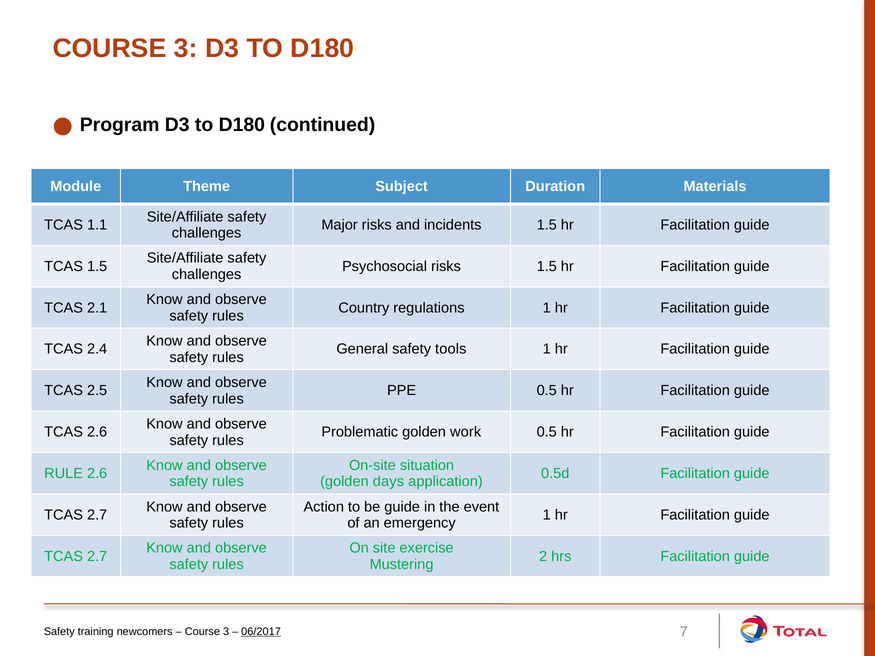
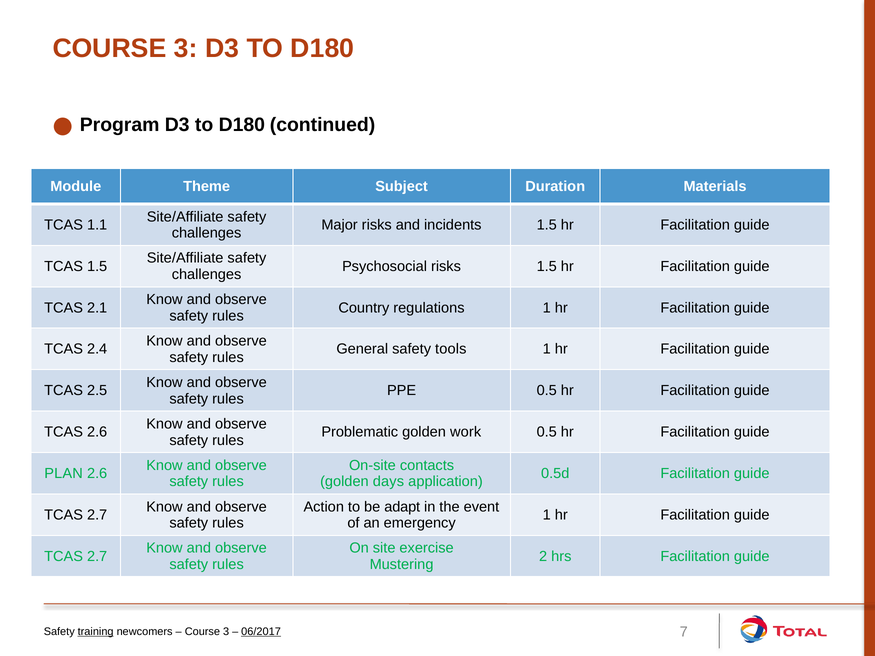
situation: situation -> contacts (427, 465)
RULE: RULE -> PLAN (64, 474)
be guide: guide -> adapt (402, 507)
training underline: none -> present (96, 632)
